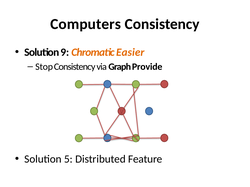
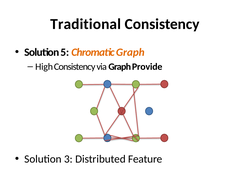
Computers: Computers -> Traditional (86, 24)
9: 9 -> 5 (65, 52)
Chromatic Easier: Easier -> Graph (130, 52)
Stop: Stop -> High (44, 67)
5: 5 -> 3 (68, 159)
